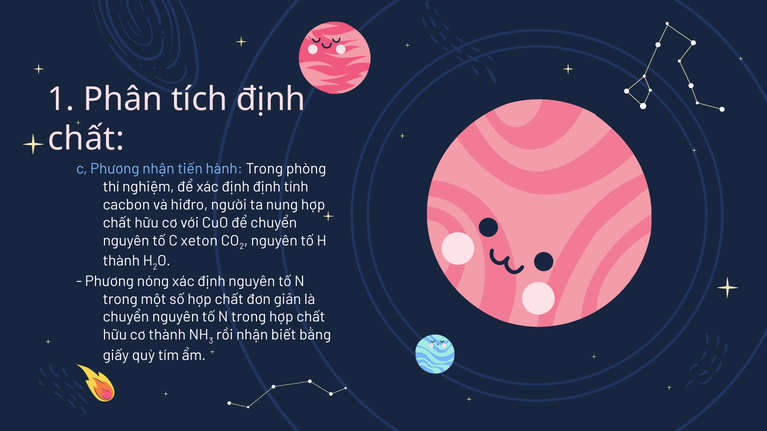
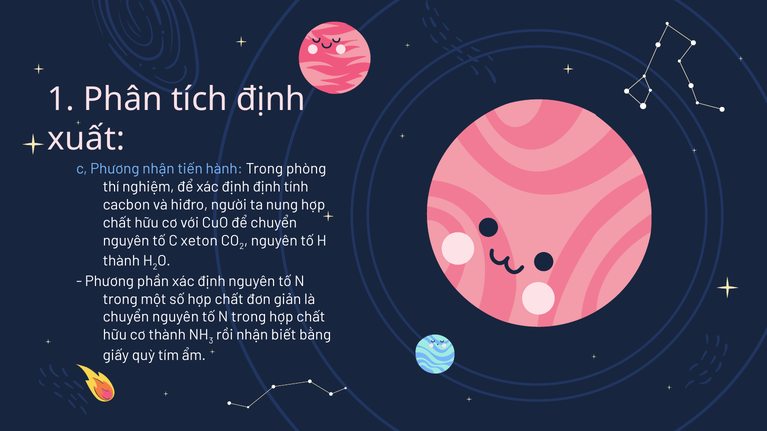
chất: chất -> xuất (86, 139)
nóng: nóng -> phần (153, 282)
